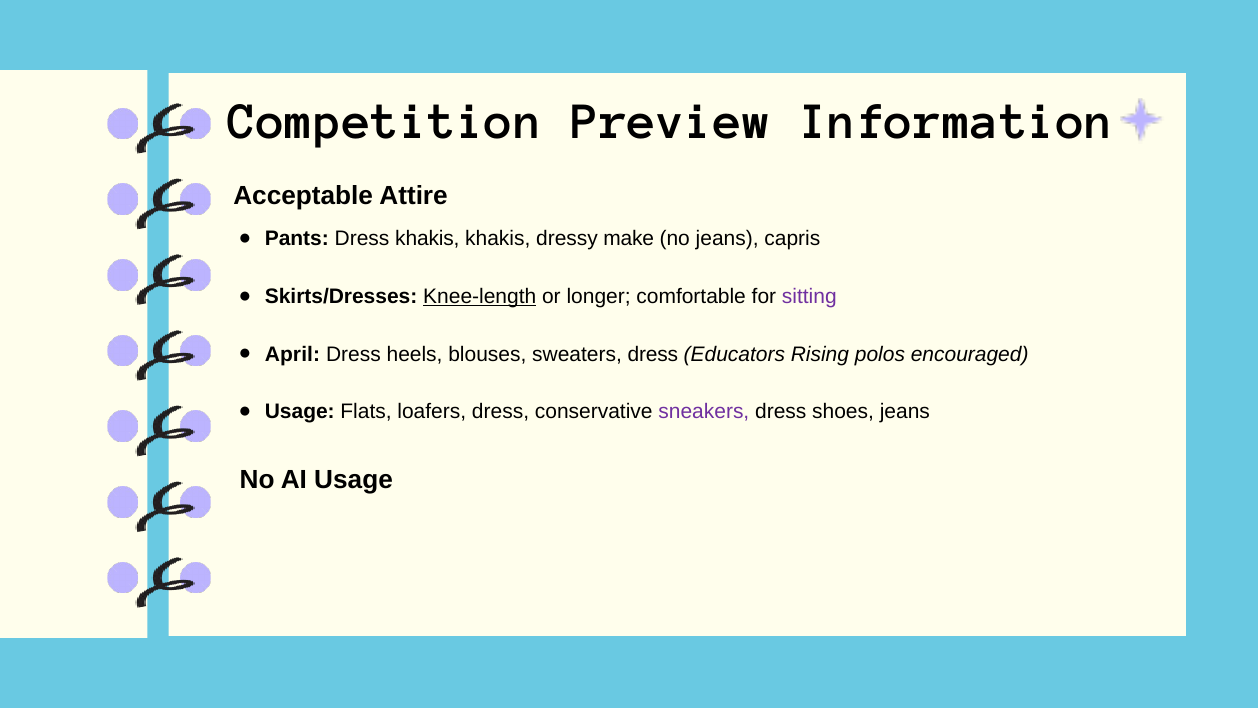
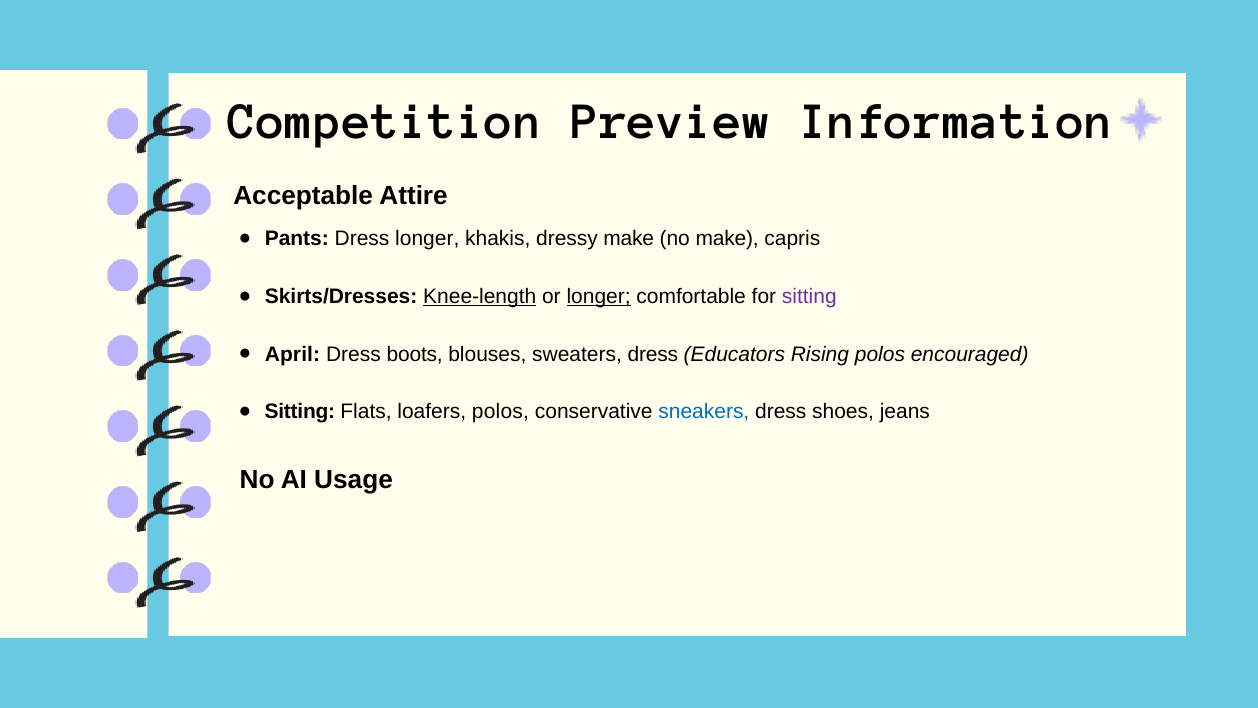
Dress khakis: khakis -> longer (427, 238)
no jeans: jeans -> make (727, 238)
longer underline: none -> present (599, 296)
heels: heels -> boots (415, 354)
Usage: Usage -> Sitting (300, 412)
loafers dress: dress -> polos (500, 412)
sneakers colour: purple -> blue (704, 412)
